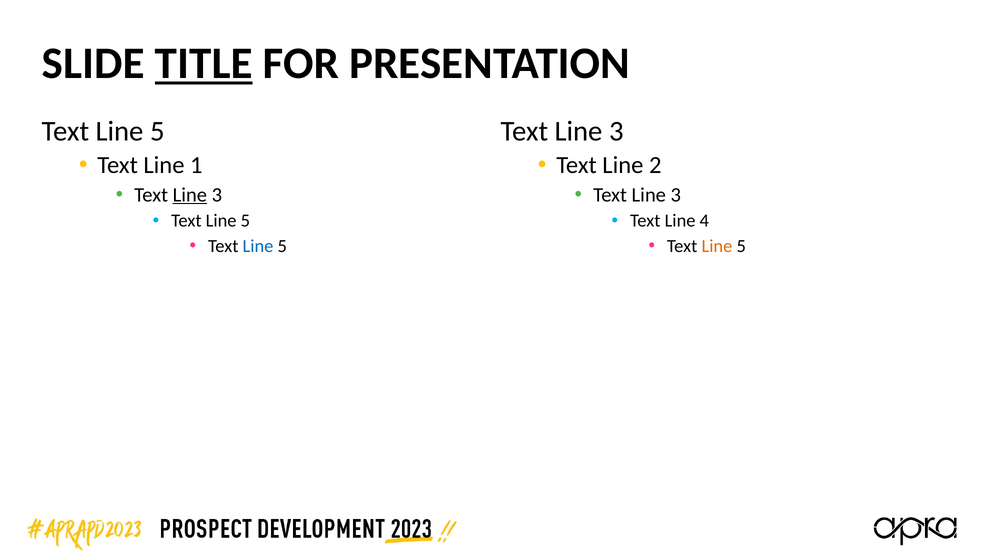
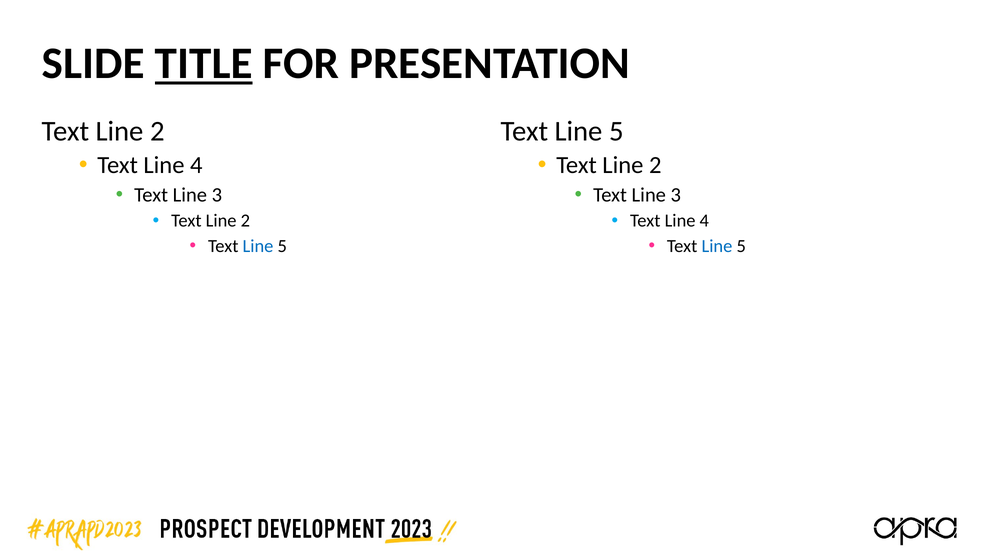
5: 5 -> 2 (157, 132)
3: 3 -> 5 (616, 132)
1: 1 -> 4 (196, 165)
Line underline: present -> none (190, 195)
5: 5 -> 2 (245, 221)
Line colour: orange -> blue (717, 246)
